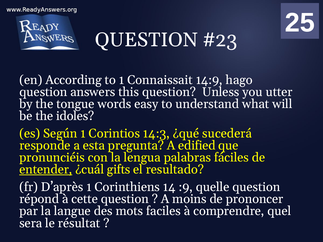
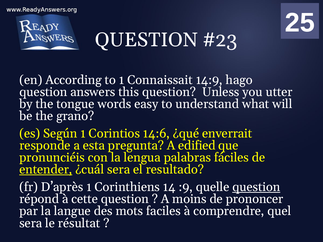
idoles: idoles -> grano (75, 116)
14:3: 14:3 -> 14:6 (156, 134)
sucederá: sucederá -> enverrait (227, 134)
¿cuál gifts: gifts -> sera (119, 170)
question underline: none -> present (256, 187)
